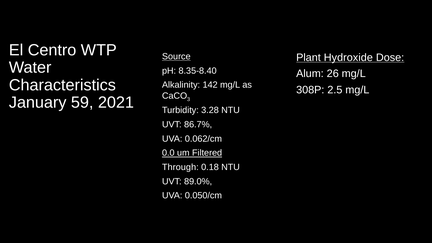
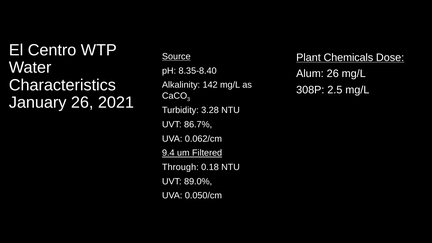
Hydroxide: Hydroxide -> Chemicals (348, 57)
January 59: 59 -> 26 (82, 103)
0.0: 0.0 -> 9.4 (168, 153)
